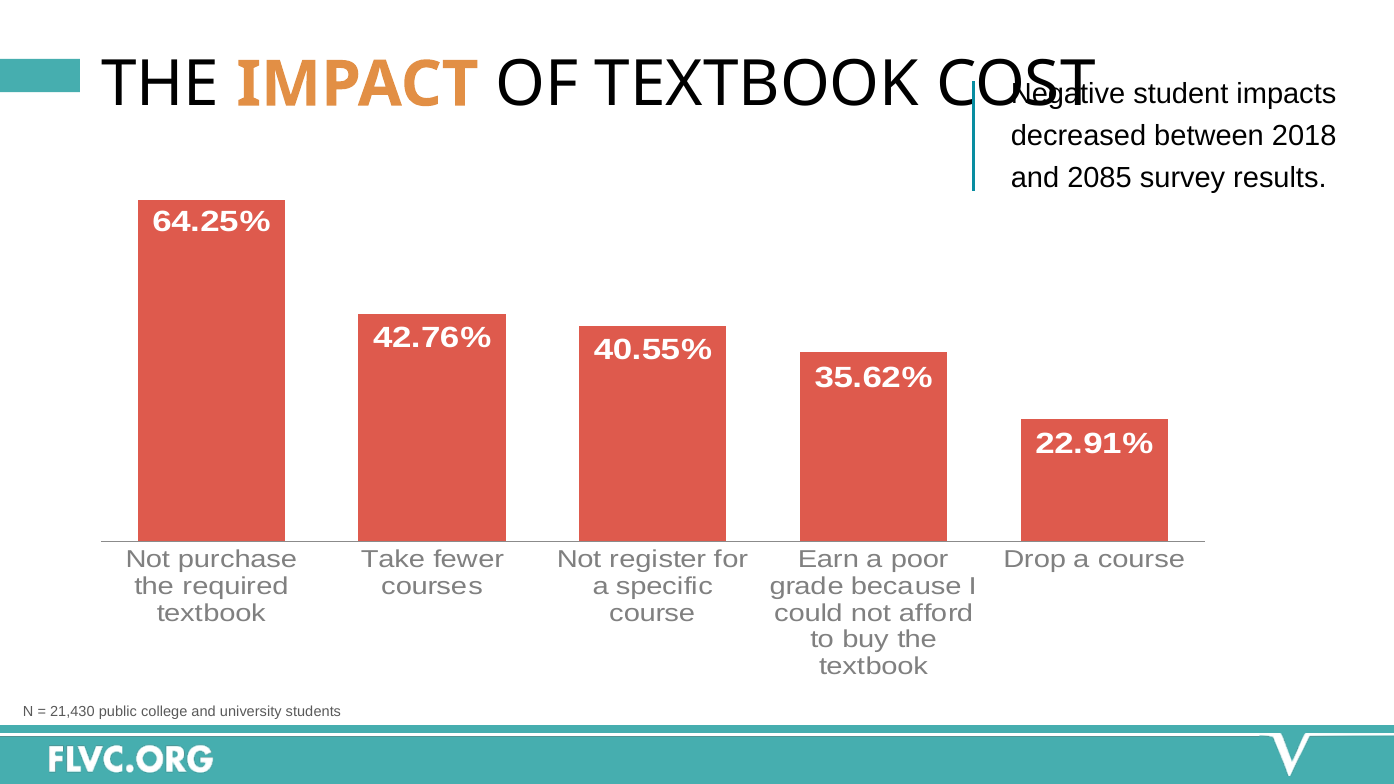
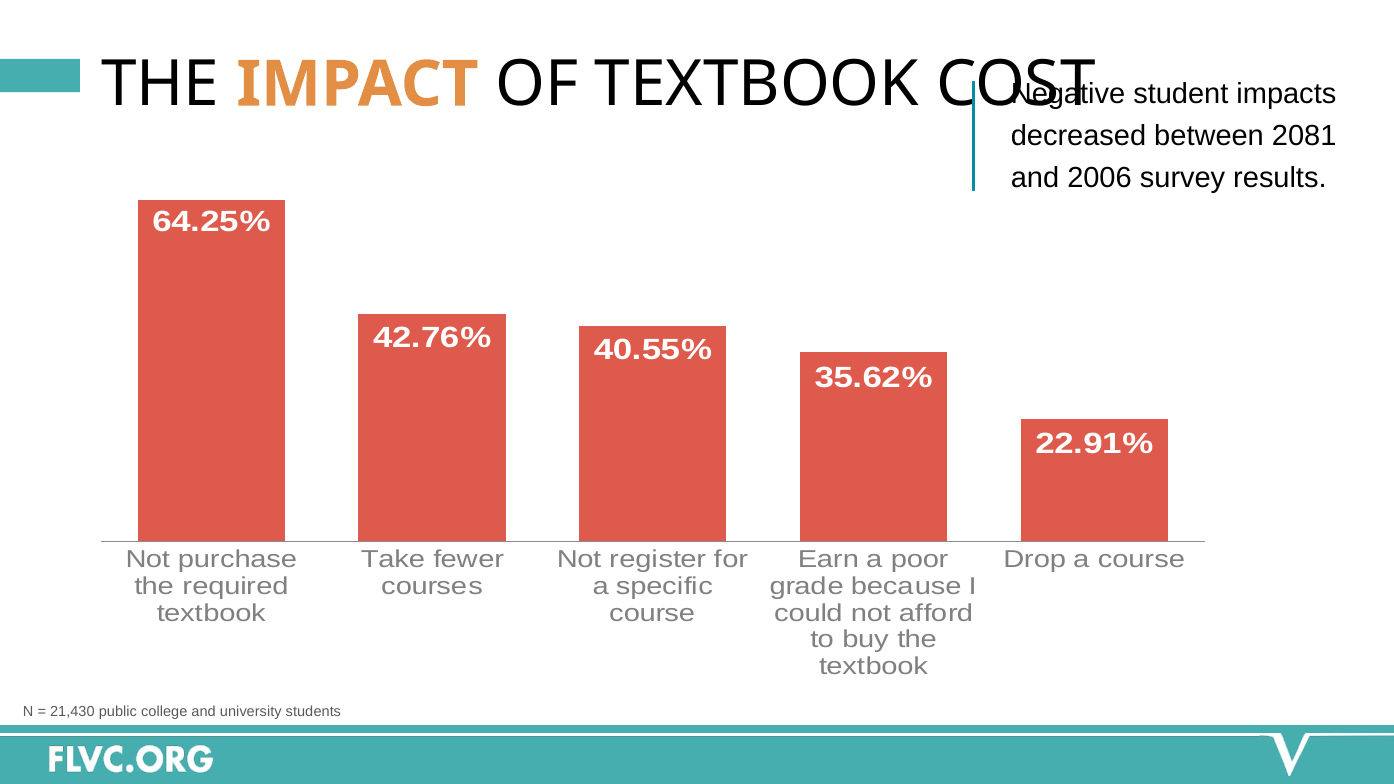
2018: 2018 -> 2081 (1304, 136)
2085: 2085 -> 2006 (1099, 178)
